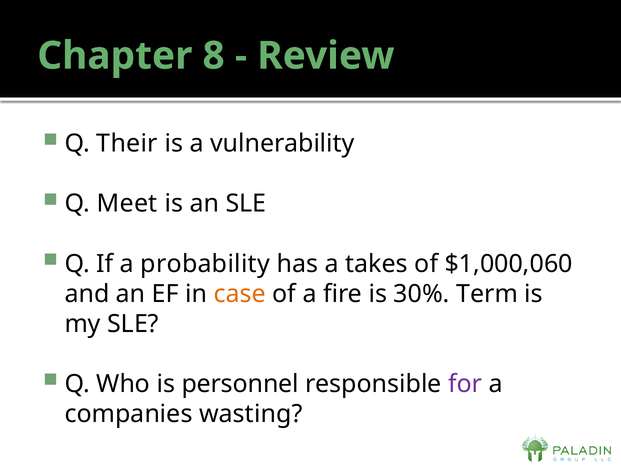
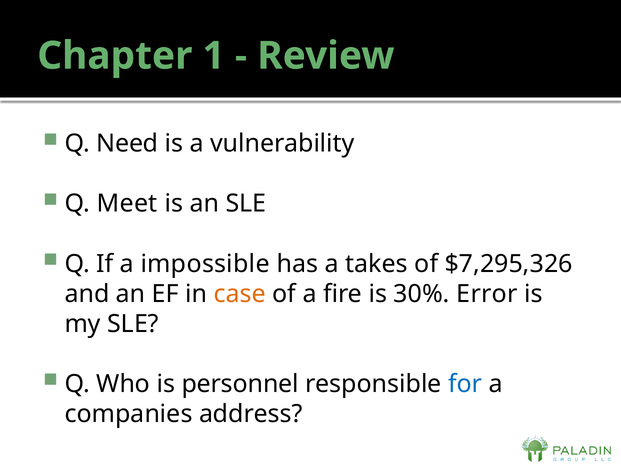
8: 8 -> 1 (214, 56)
Their: Their -> Need (127, 144)
probability: probability -> impossible (205, 264)
$1,000,060: $1,000,060 -> $7,295,326 (509, 264)
Term: Term -> Error (487, 294)
for colour: purple -> blue (465, 384)
wasting: wasting -> address (251, 414)
